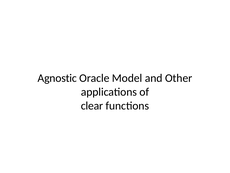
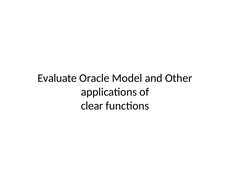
Agnostic: Agnostic -> Evaluate (57, 78)
